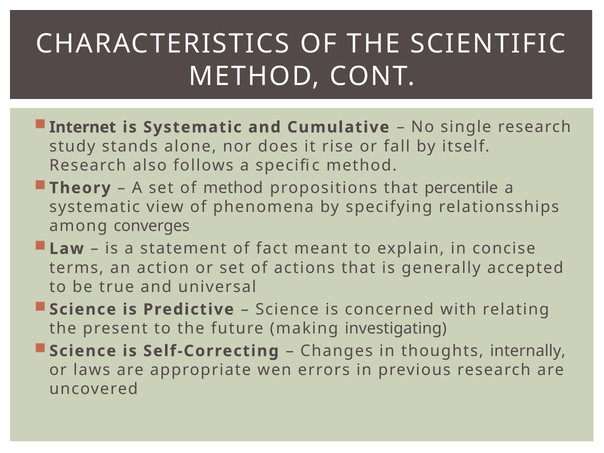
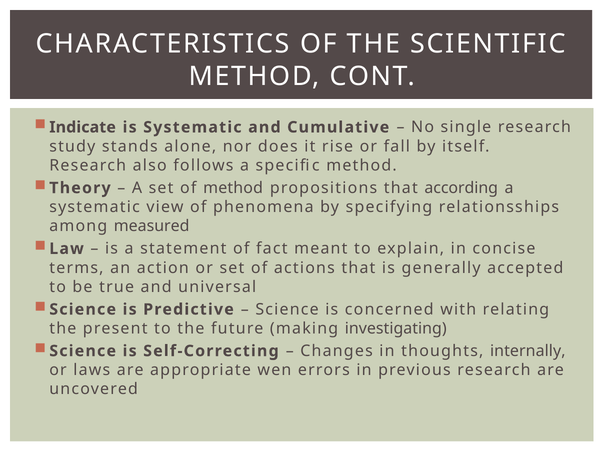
Internet: Internet -> Indicate (83, 127)
percentile: percentile -> according (461, 188)
converges: converges -> measured (152, 226)
